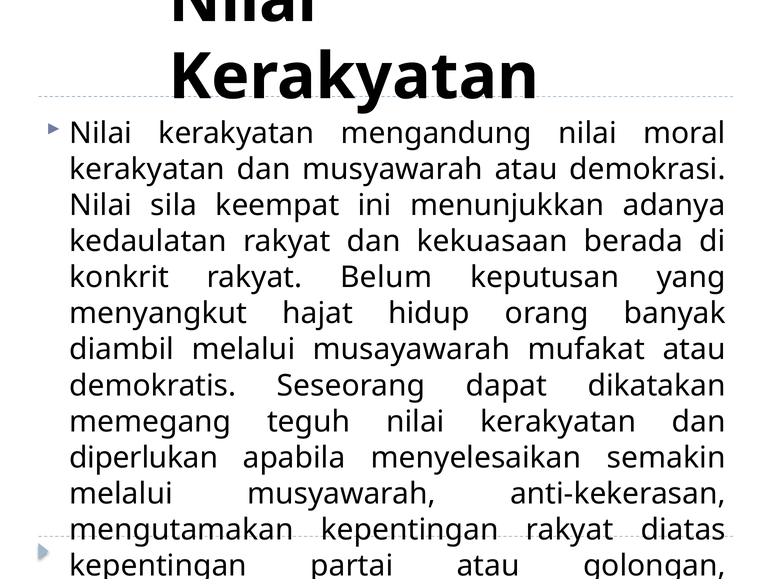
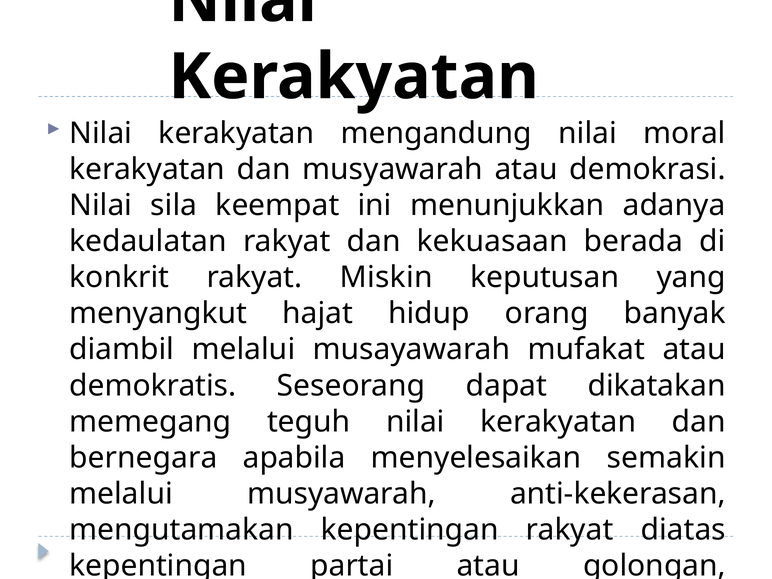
Belum: Belum -> Miskin (386, 277)
diperlukan: diperlukan -> bernegara (143, 458)
